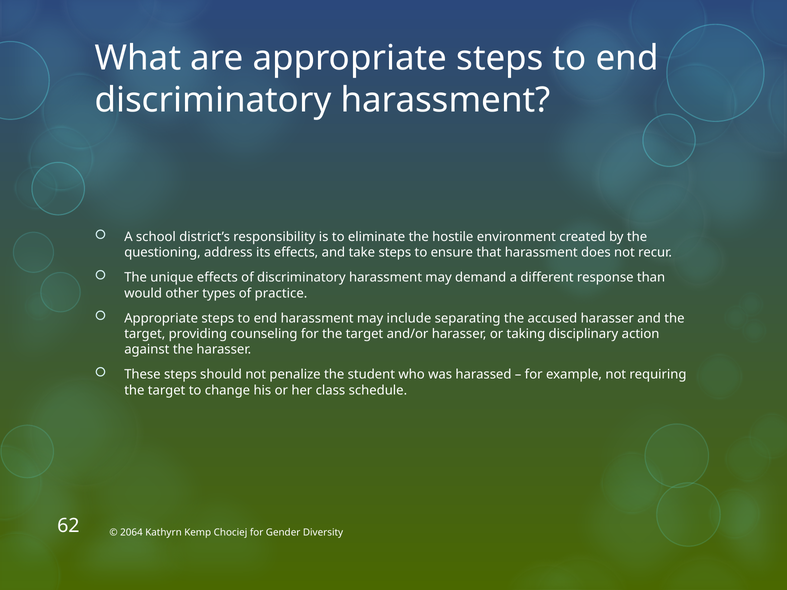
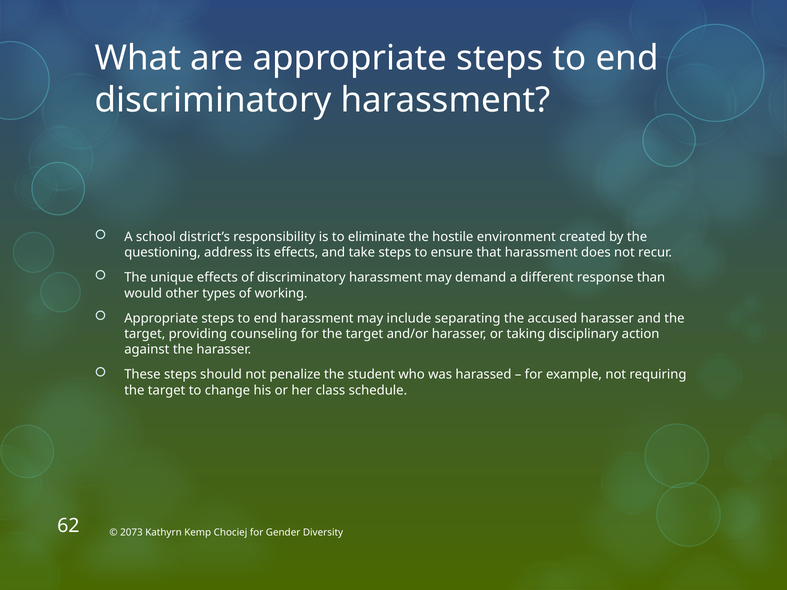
practice: practice -> working (281, 293)
2064: 2064 -> 2073 (131, 533)
